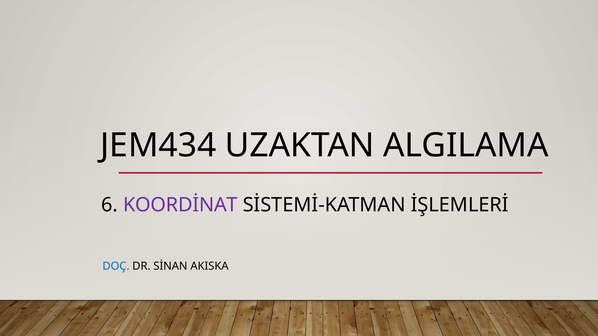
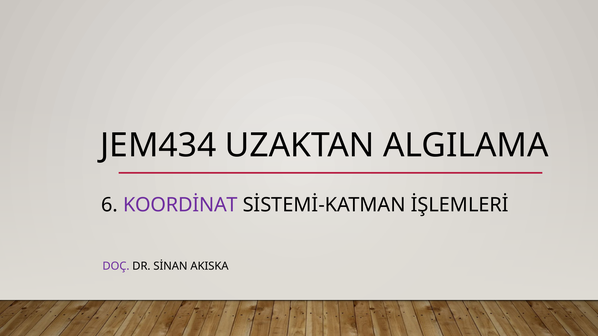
DOÇ colour: blue -> purple (116, 266)
